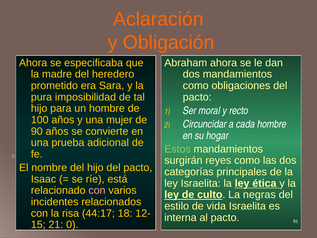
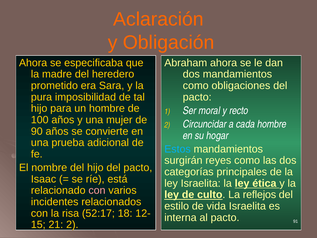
Estos colour: light green -> light blue (178, 149)
negras: negras -> reflejos (259, 195)
44:17: 44:17 -> 52:17 (98, 213)
21 0: 0 -> 2 (72, 225)
